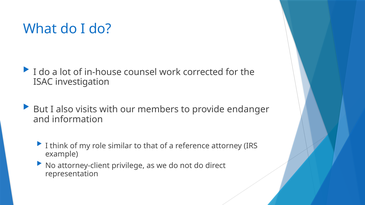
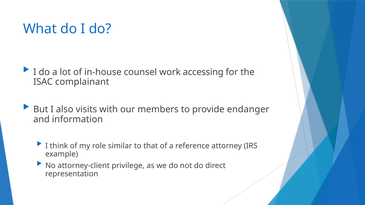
corrected: corrected -> accessing (203, 72)
investigation: investigation -> complainant (82, 82)
